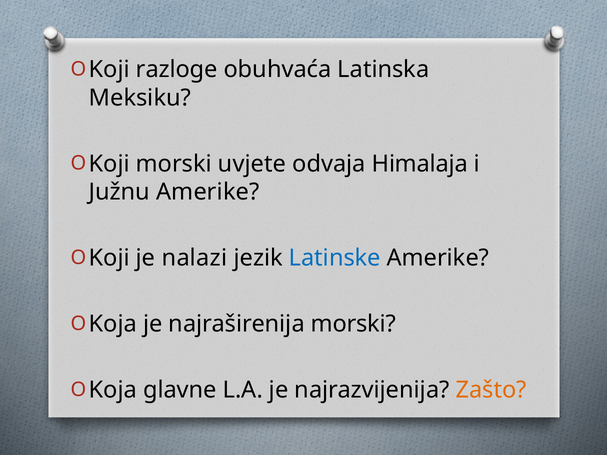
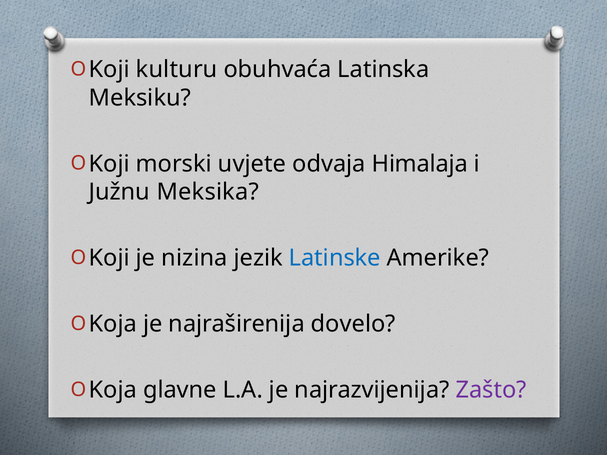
razloge: razloge -> kulturu (177, 70)
Južnu Amerike: Amerike -> Meksika (208, 192)
nalazi: nalazi -> nizina (195, 258)
najraširenija morski: morski -> dovelo (353, 324)
Zašto colour: orange -> purple (491, 390)
